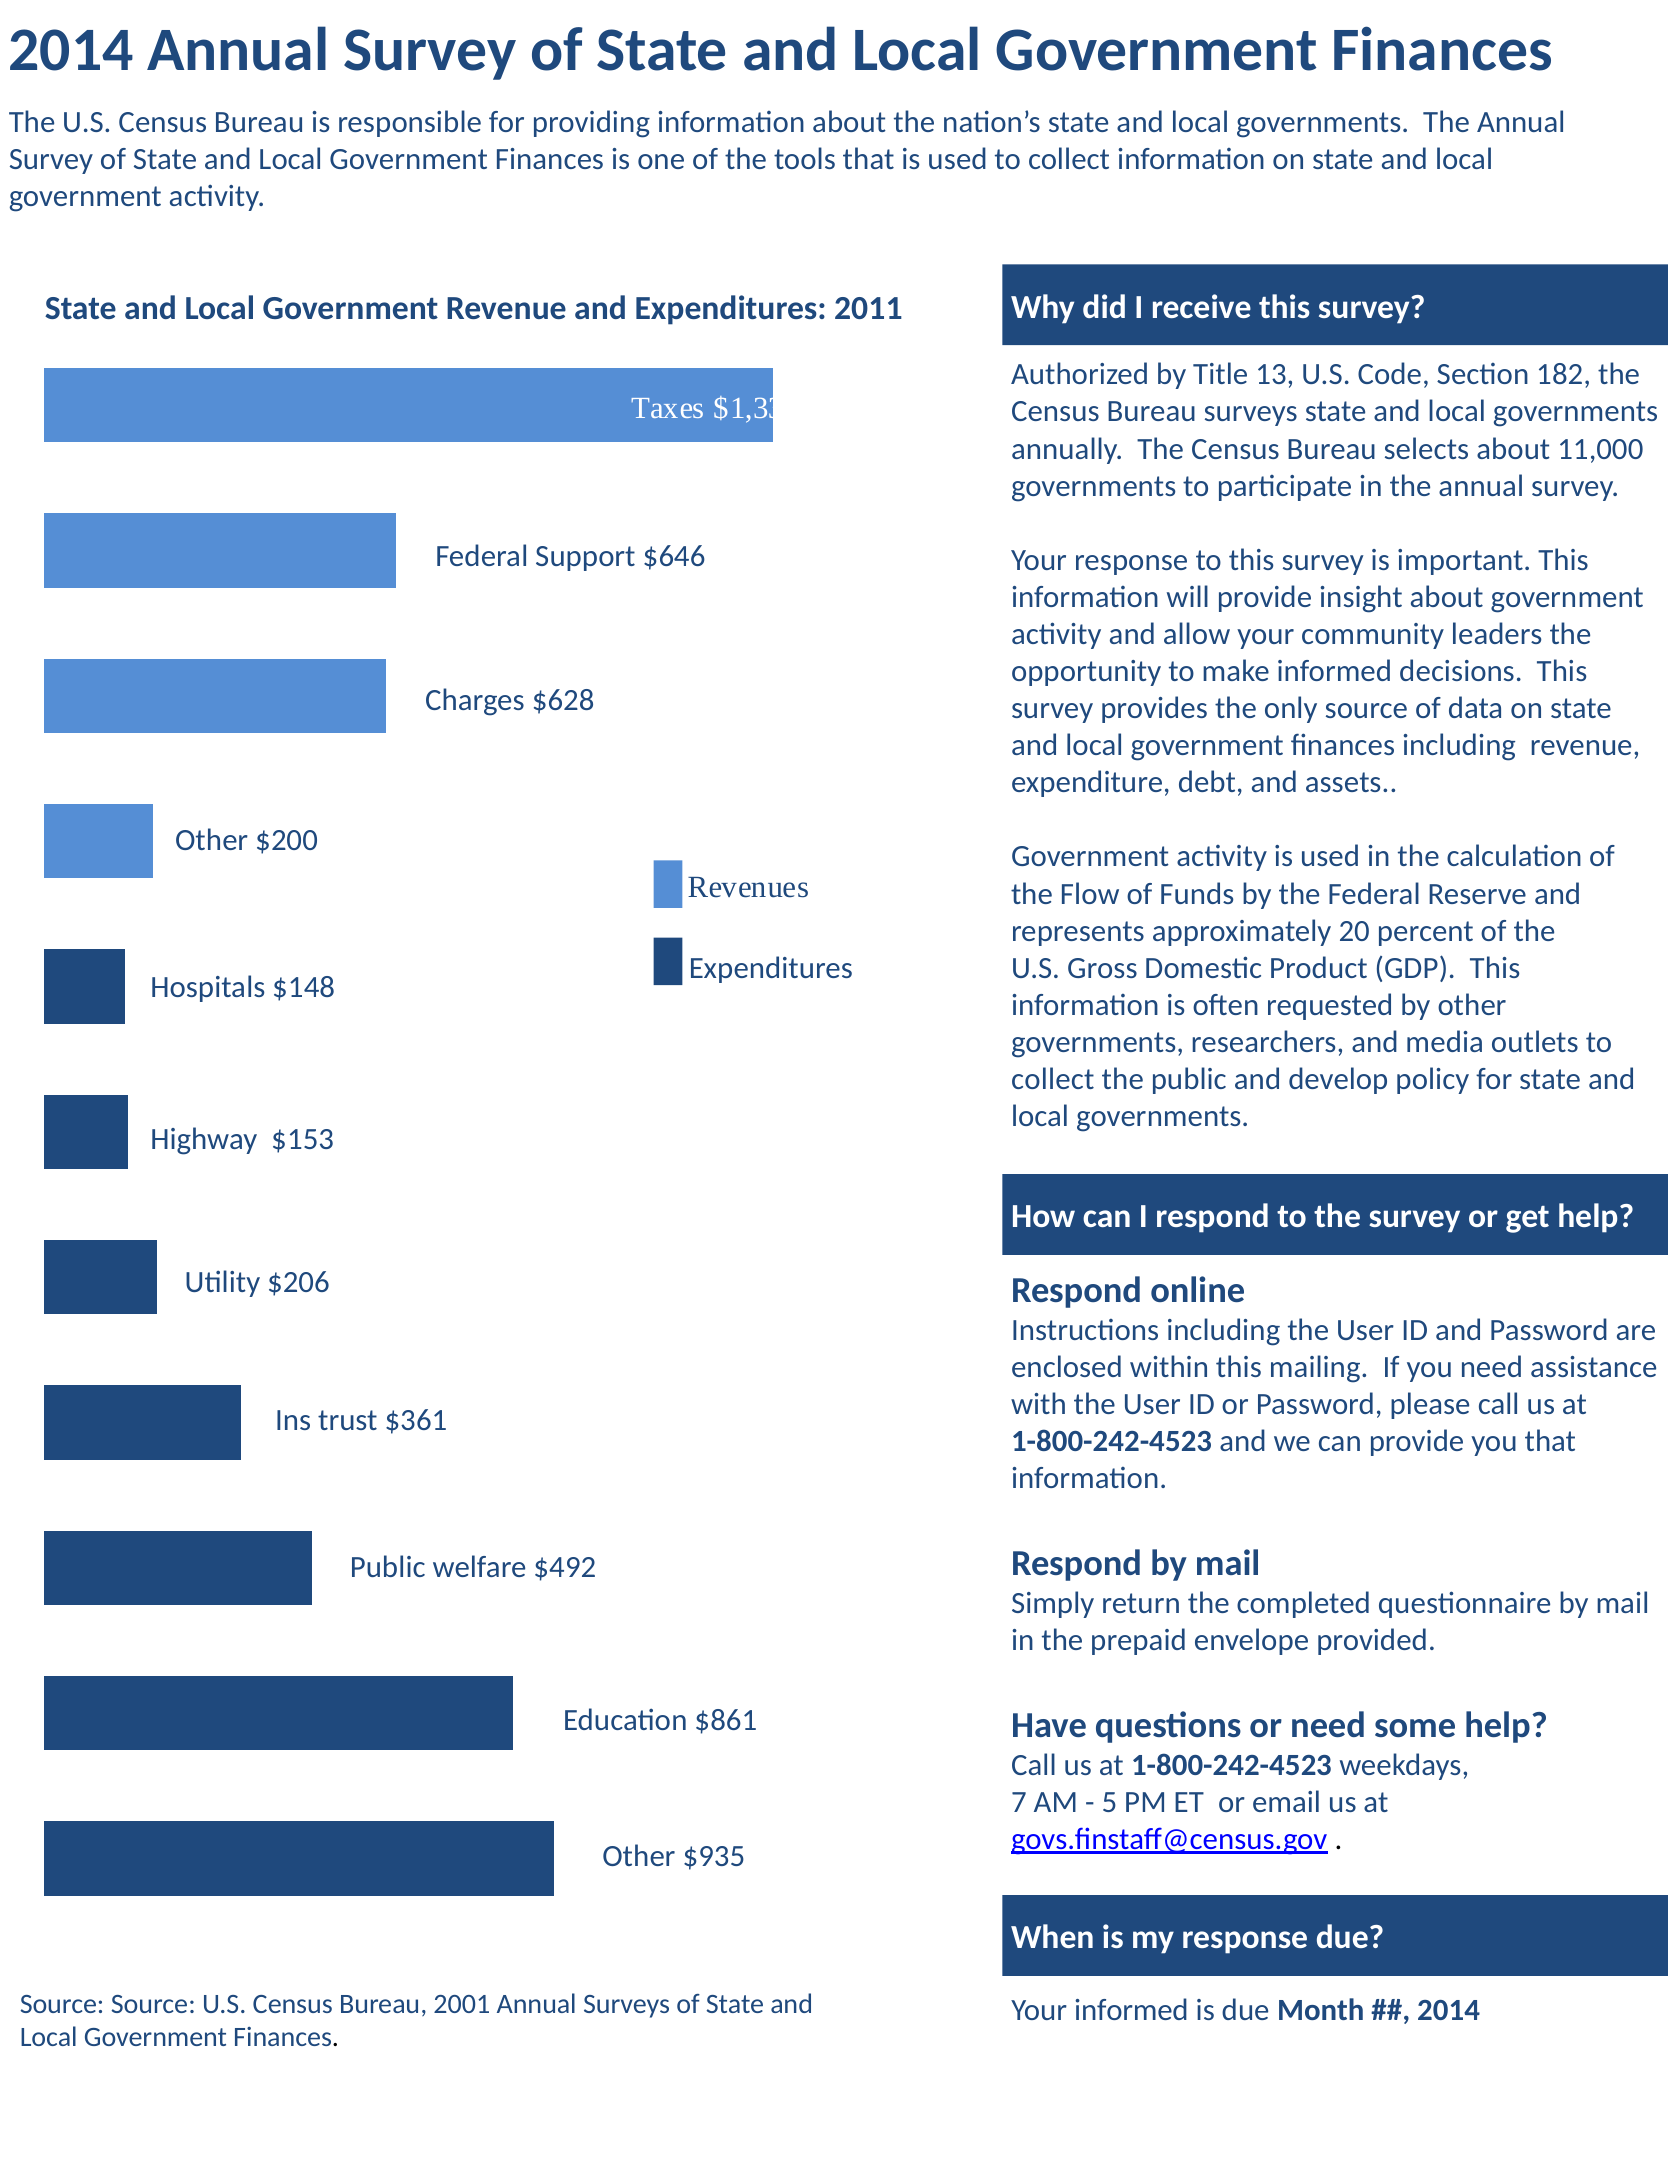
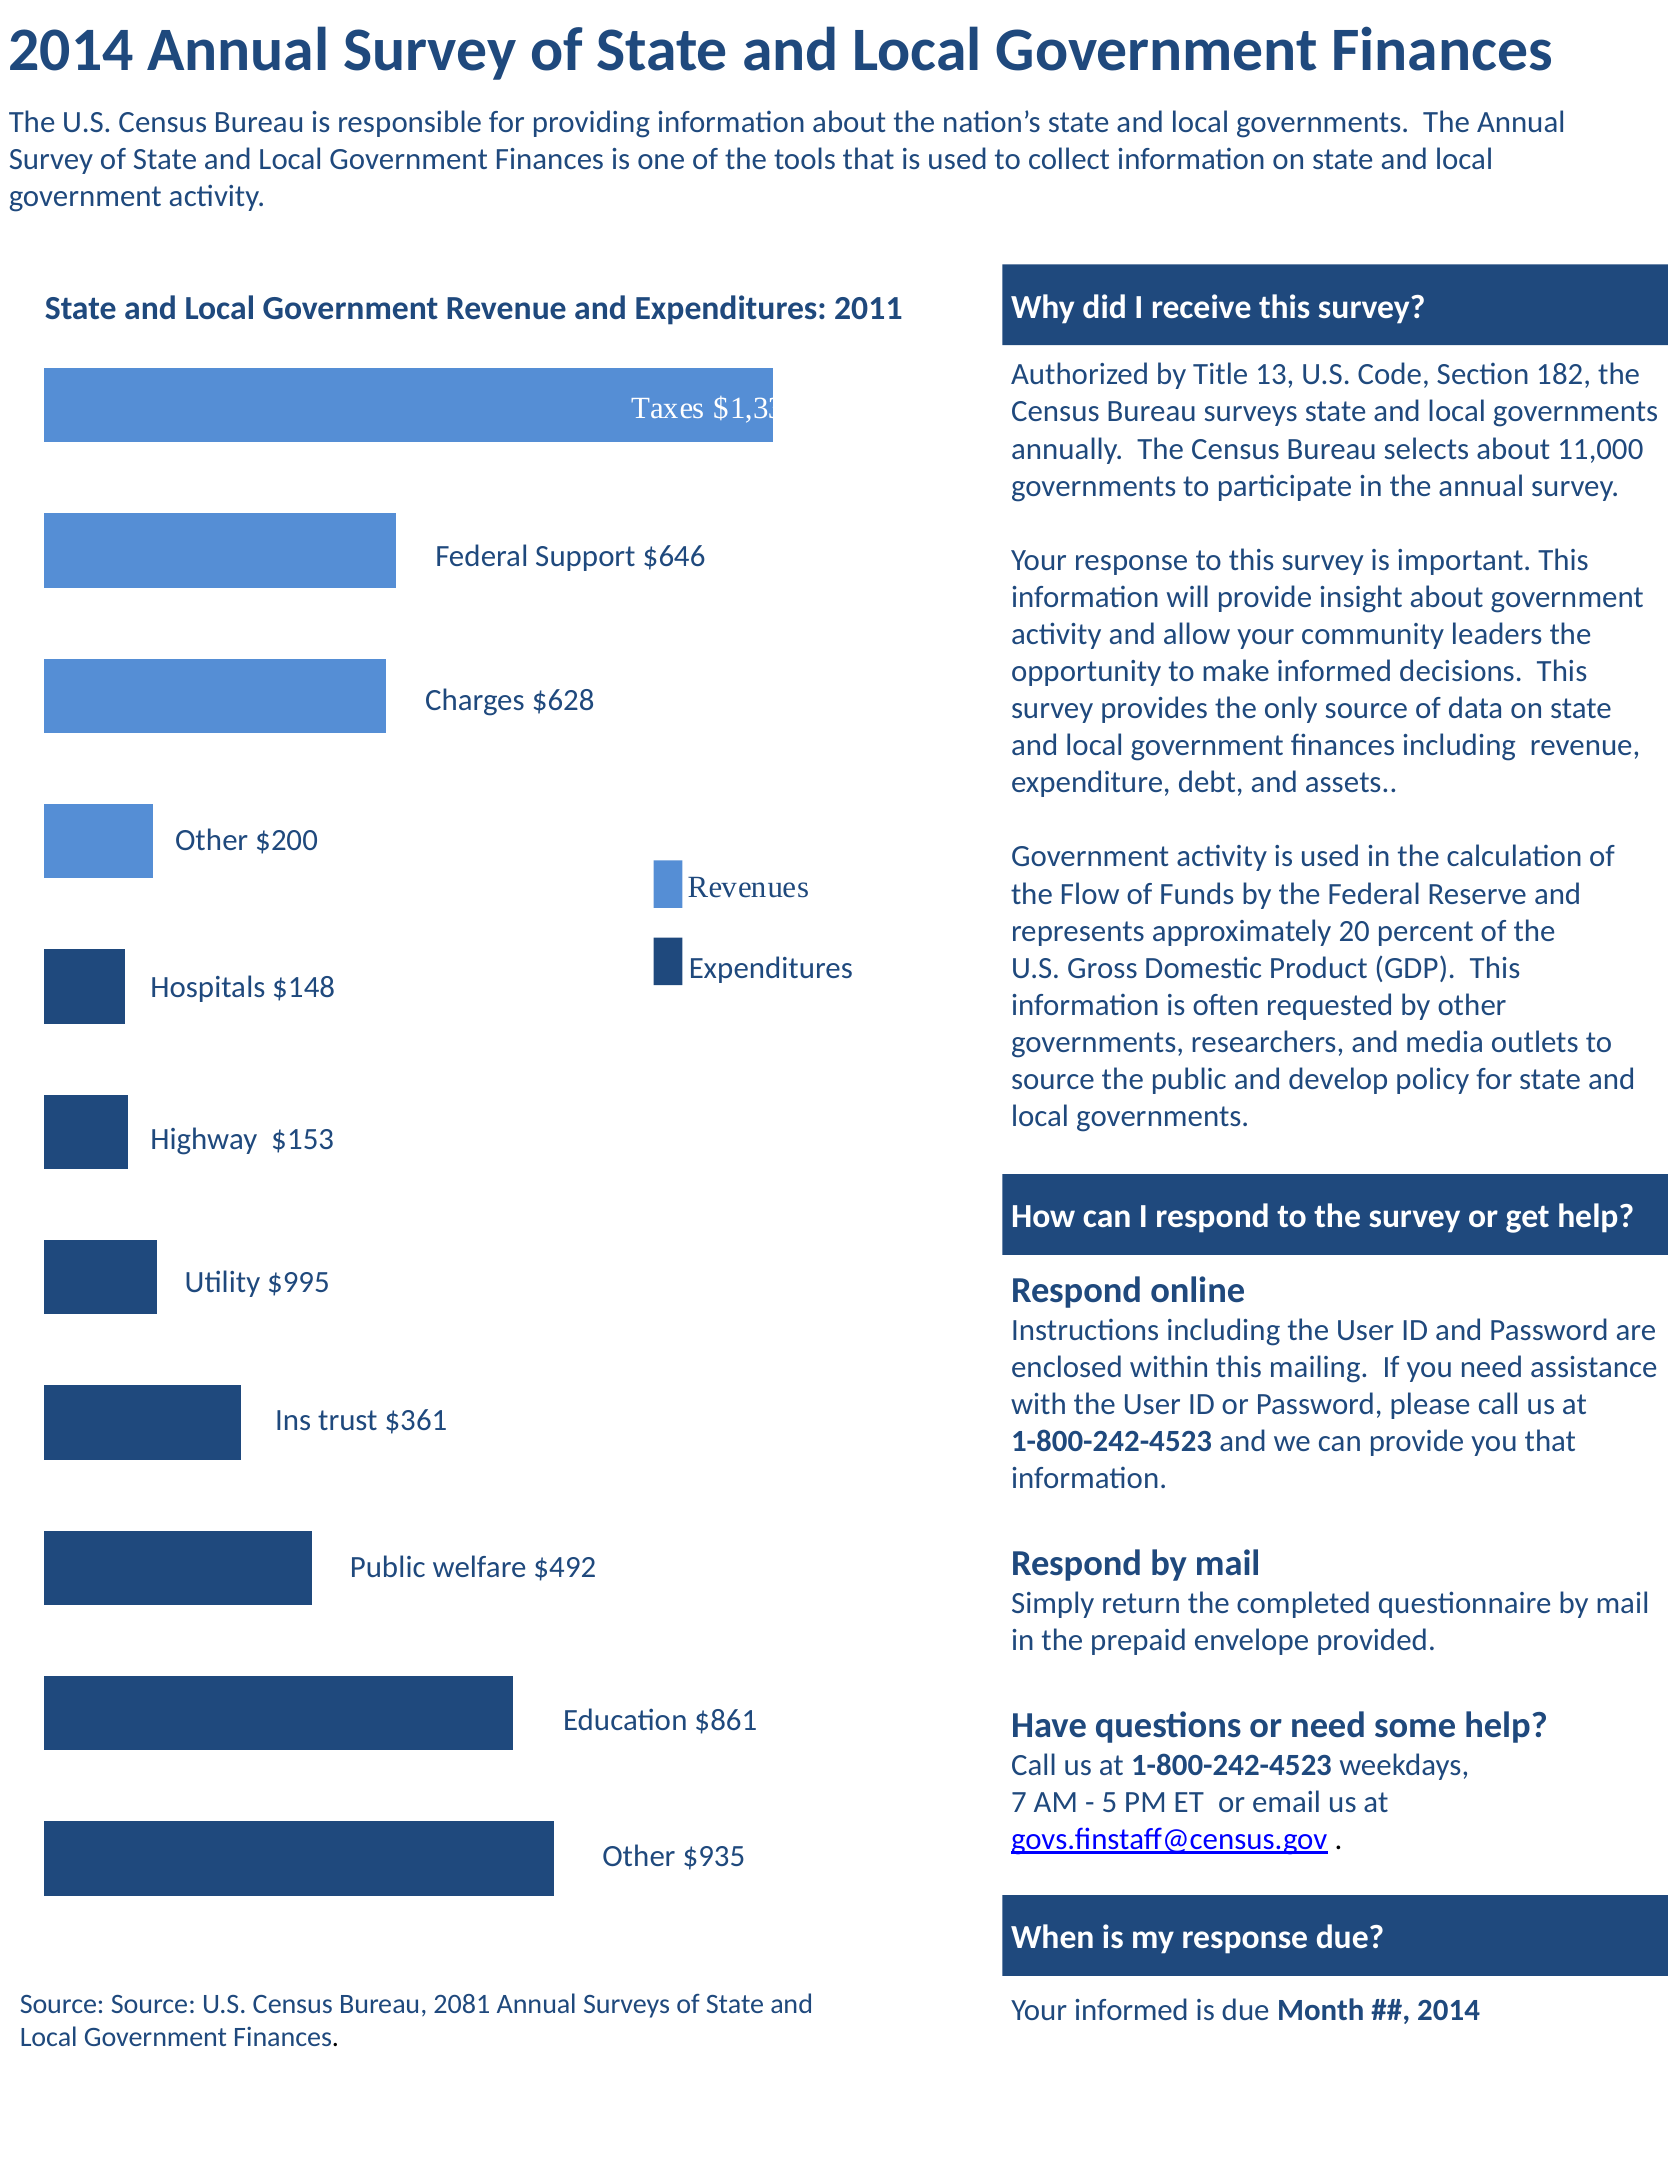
collect: collect -> source (1053, 1080)
$206: $206 -> $995 (298, 1282)
2001: 2001 -> 2081 (462, 2004)
